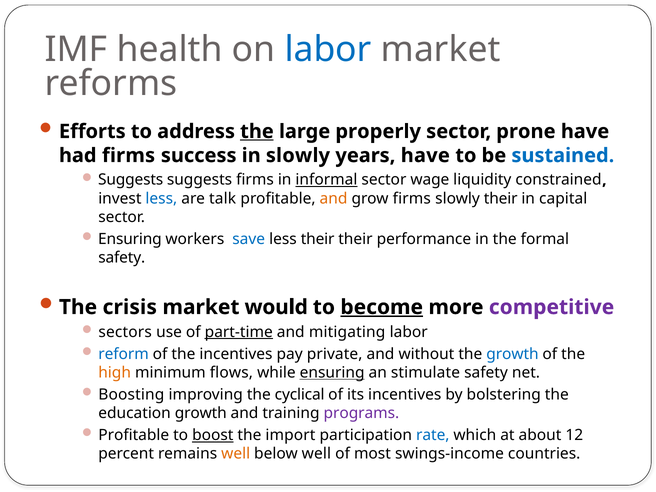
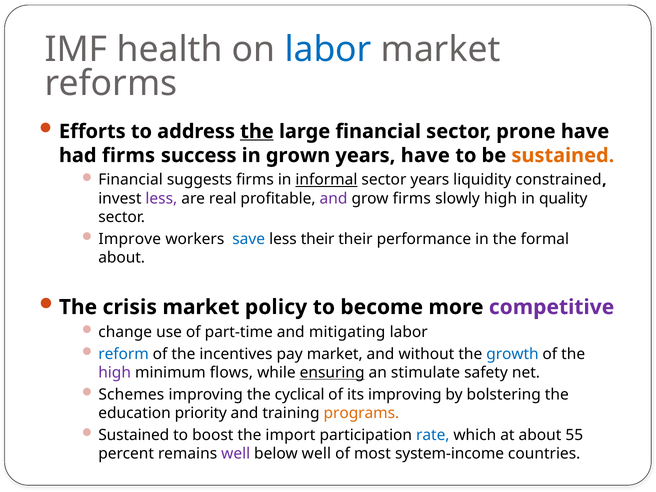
large properly: properly -> financial (378, 131)
in slowly: slowly -> grown (298, 156)
sustained colour: blue -> orange (563, 156)
Suggests: Suggests -> Financial (131, 180)
sector wage: wage -> years (430, 180)
less colour: blue -> purple (161, 198)
talk: talk -> real (223, 198)
and colour: orange -> purple (334, 198)
slowly their: their -> high (501, 198)
capital: capital -> quality (563, 198)
Ensuring: Ensuring -> Improve (130, 239)
safety: safety -> about (122, 258)
would: would -> policy (276, 307)
become underline: present -> none (382, 307)
sectors: sectors -> change (125, 332)
part-time underline: present -> none (239, 332)
pay private: private -> market (335, 354)
high colour: orange -> purple (115, 373)
Boosting: Boosting -> Schemes (131, 395)
its incentives: incentives -> improving (405, 395)
education growth: growth -> priority (201, 413)
programs colour: purple -> orange (361, 413)
Profitable: Profitable -> Sustained (134, 435)
boost underline: present -> none (213, 435)
12: 12 -> 55 (574, 435)
well colour: orange -> purple (236, 454)
swings-income: swings-income -> system-income (450, 454)
